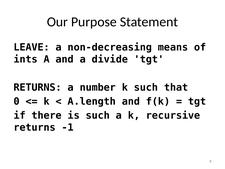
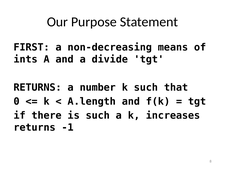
LEAVE: LEAVE -> FIRST (32, 47)
recursive: recursive -> increases (173, 115)
